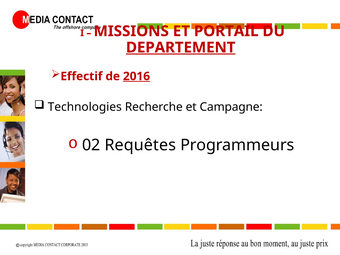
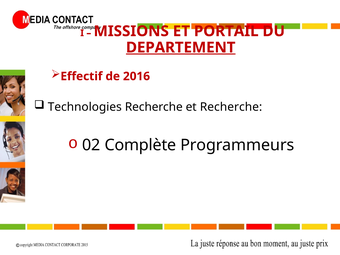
2016 underline: present -> none (136, 76)
et Campagne: Campagne -> Recherche (231, 107)
Requêtes: Requêtes -> Complète (140, 145)
